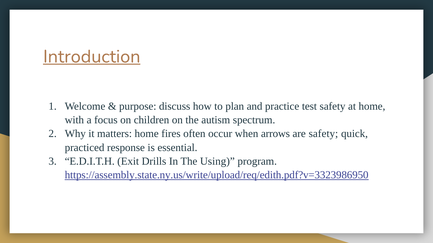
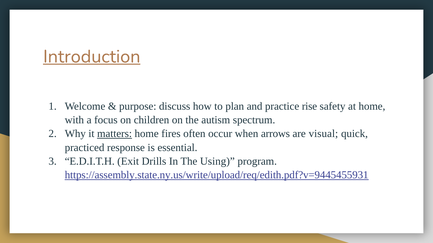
test: test -> rise (309, 106)
matters underline: none -> present (115, 134)
are safety: safety -> visual (323, 134)
https://assembly.state.ny.us/write/upload/req/edith.pdf?v=3323986950: https://assembly.state.ny.us/write/upload/req/edith.pdf?v=3323986950 -> https://assembly.state.ny.us/write/upload/req/edith.pdf?v=9445455931 (217, 175)
